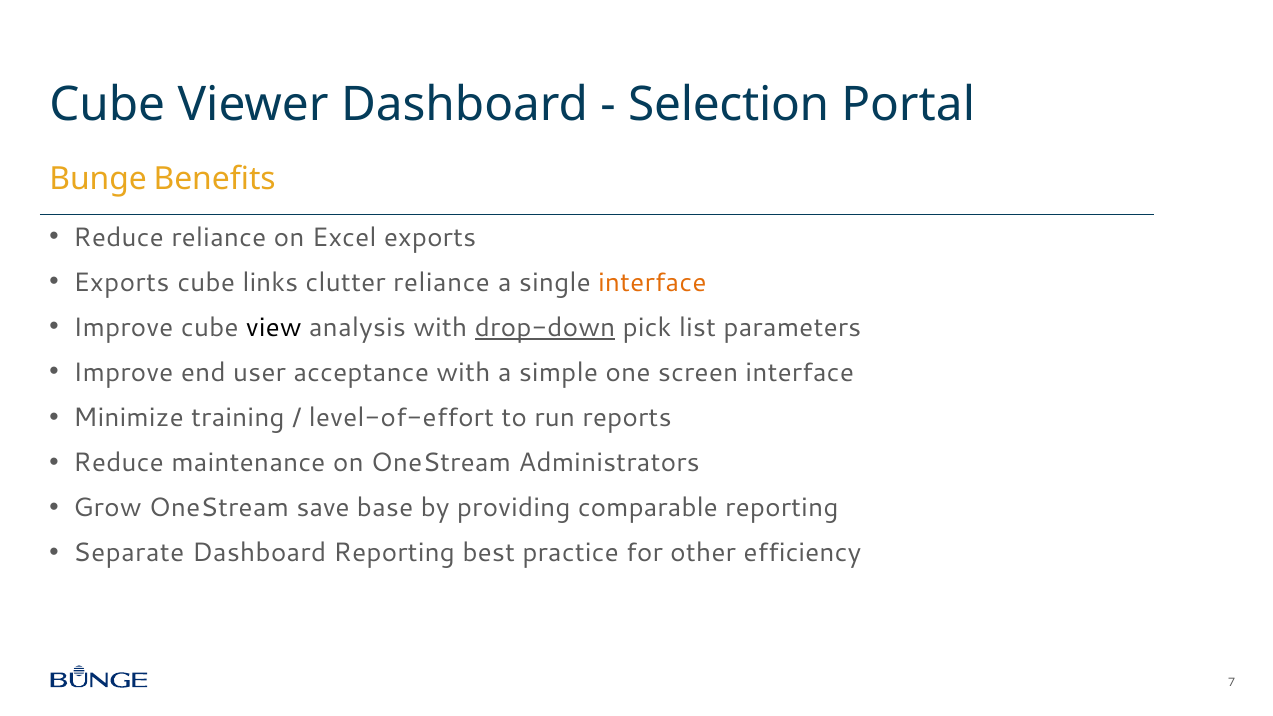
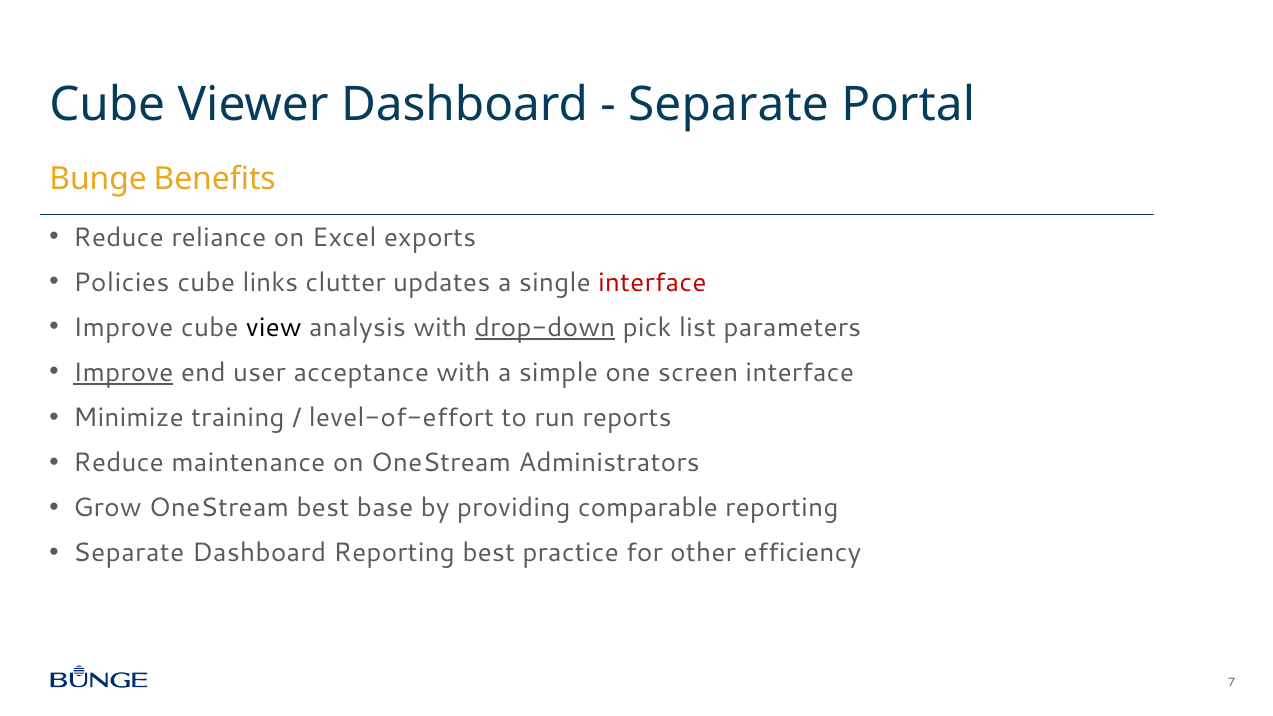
Selection: Selection -> Separate (728, 104)
Exports: Exports -> Policies (121, 282)
clutter reliance: reliance -> updates (442, 282)
interface colour: orange -> red (652, 282)
Improve underline: none -> present (123, 373)
OneStream save: save -> best (323, 508)
